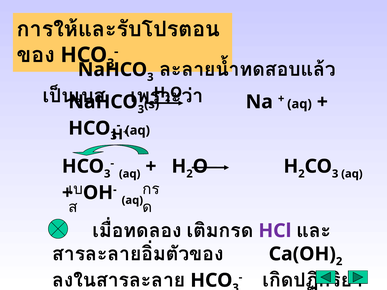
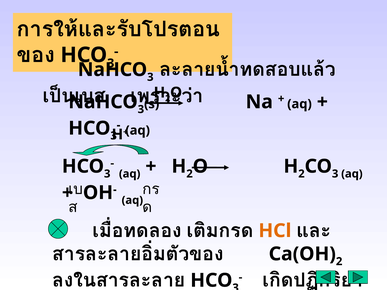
HCl colour: purple -> orange (275, 231)
